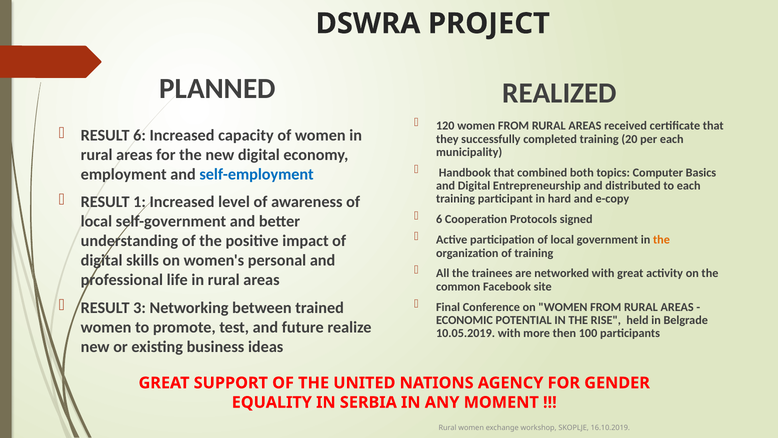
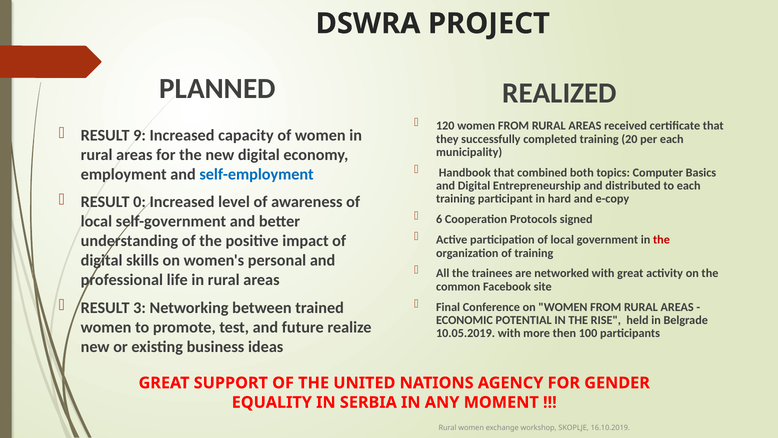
RESULT 6: 6 -> 9 (140, 135)
1: 1 -> 0 (140, 202)
the colour: orange -> red (661, 240)
